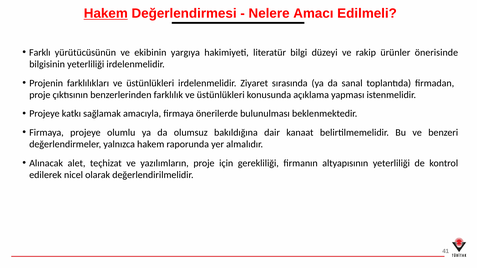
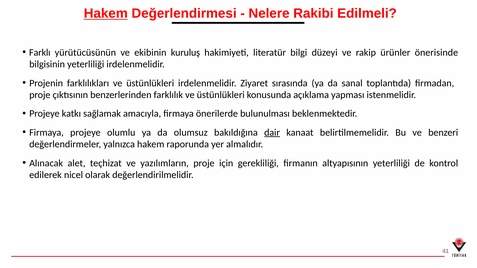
Amacı: Amacı -> Rakibi (313, 14)
yargıya: yargıya -> kuruluş (185, 53)
dair underline: none -> present (272, 133)
